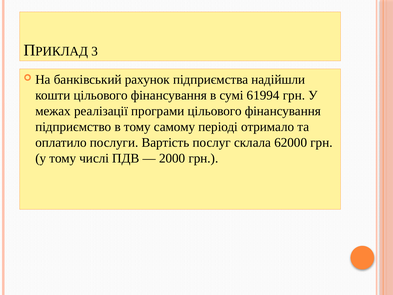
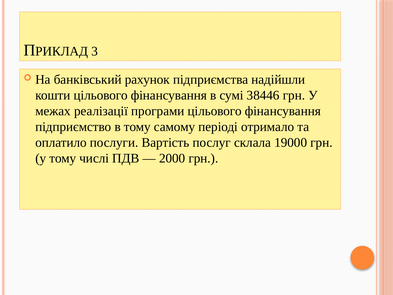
61994: 61994 -> 38446 (263, 95)
62000: 62000 -> 19000 (291, 142)
